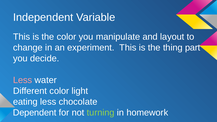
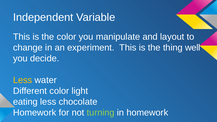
part: part -> well (193, 48)
Less colour: pink -> yellow (23, 80)
Dependent: Dependent -> Homework (35, 113)
